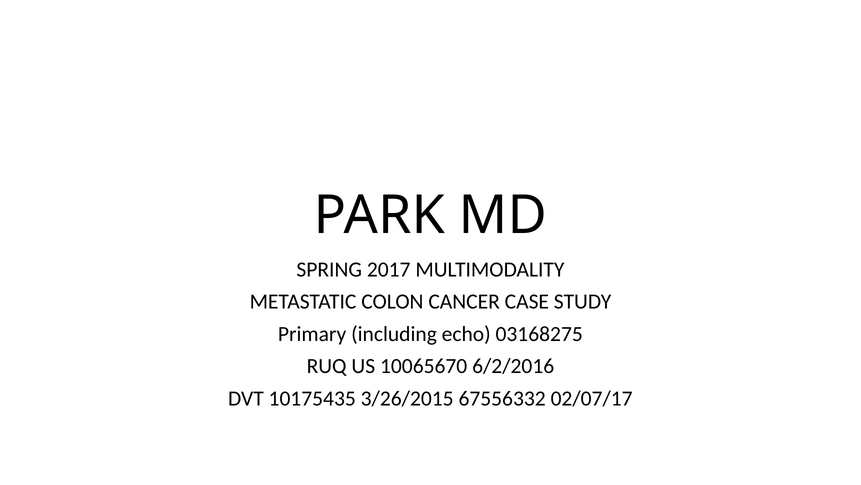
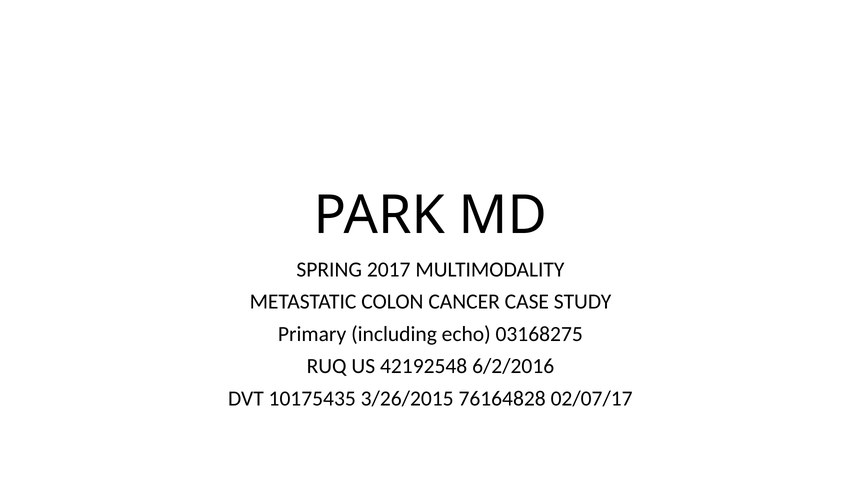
10065670: 10065670 -> 42192548 (424, 366)
67556332: 67556332 -> 76164828 (502, 398)
